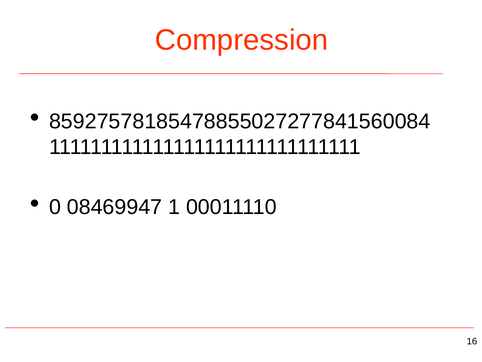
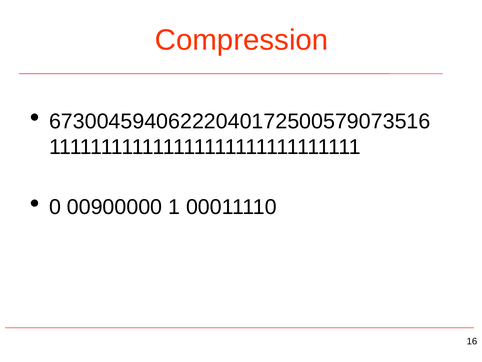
85927578185478855027277841560084: 85927578185478855027277841560084 -> 67300459406222040172500579073516 (240, 121)
08469947: 08469947 -> 00900000 (115, 207)
